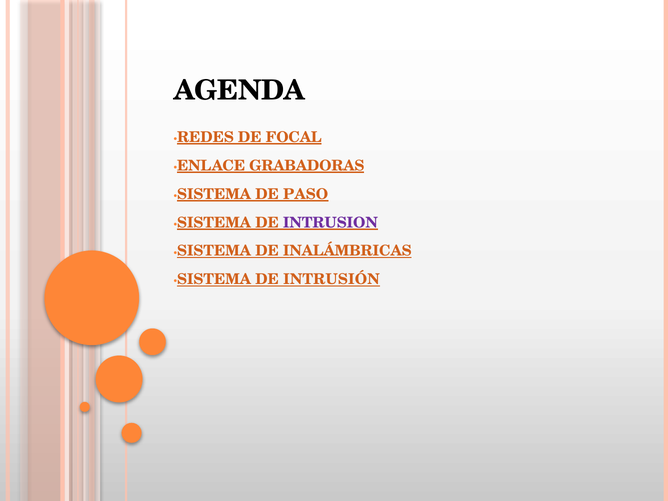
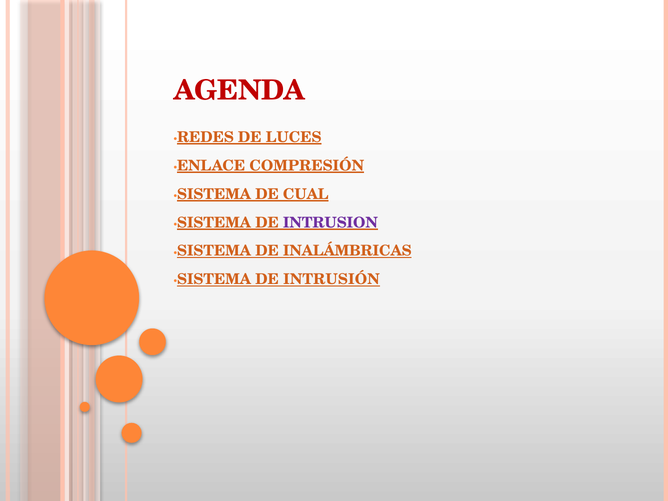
AGENDA colour: black -> red (239, 90)
FOCAL: FOCAL -> LUCES (294, 137)
GRABADORAS: GRABADORAS -> COMPRESIÓN (307, 166)
PASO: PASO -> CUAL (306, 194)
